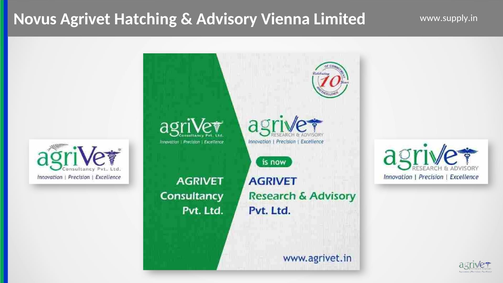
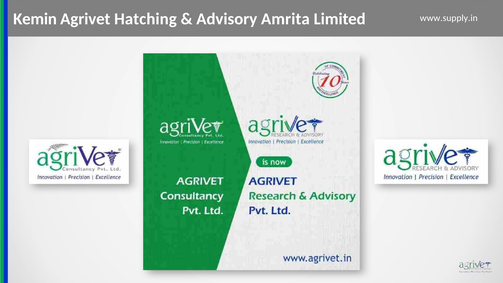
Novus: Novus -> Kemin (35, 19)
Vienna: Vienna -> Amrita (285, 19)
